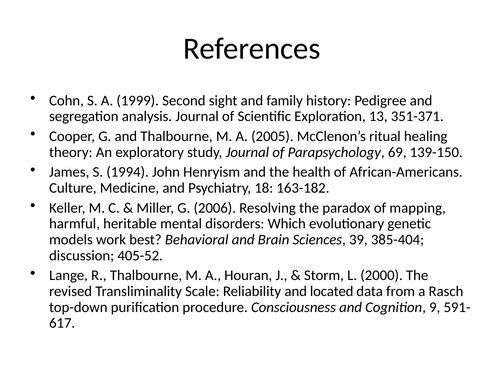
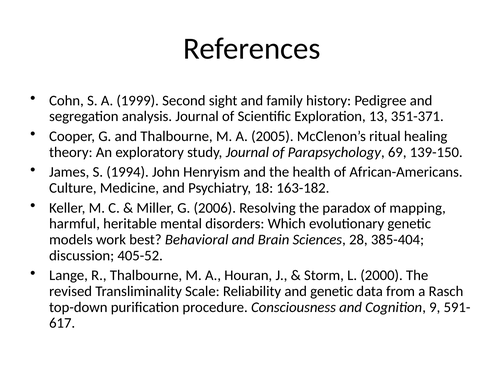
39: 39 -> 28 (358, 240)
and located: located -> genetic (332, 291)
